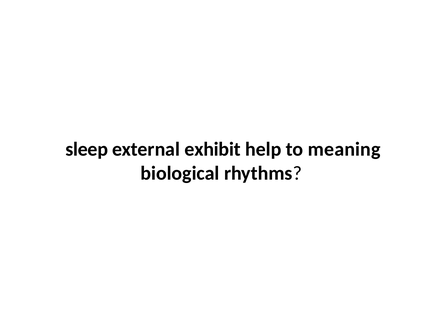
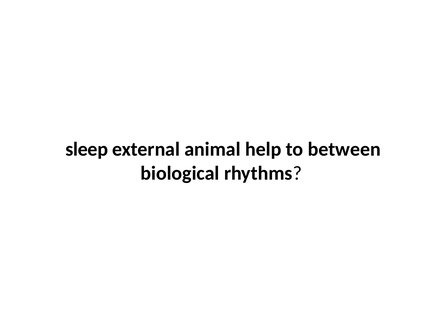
exhibit: exhibit -> animal (213, 149)
meaning: meaning -> between (344, 149)
